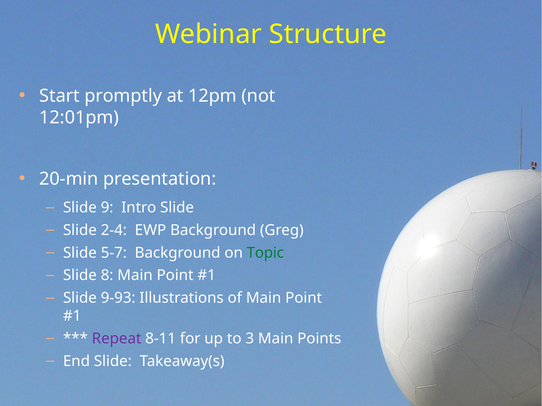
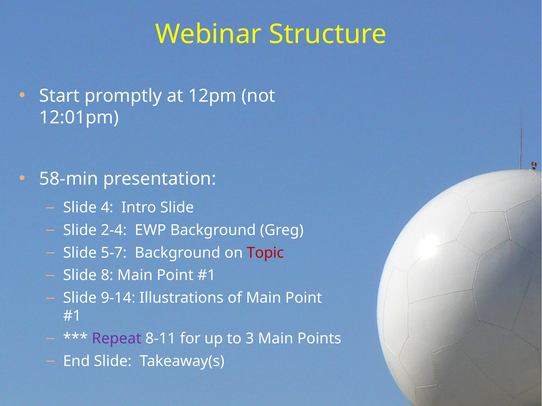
20-min: 20-min -> 58-min (69, 179)
9: 9 -> 4 (107, 208)
Topic colour: green -> red (265, 253)
9-93: 9-93 -> 9-14 (118, 298)
